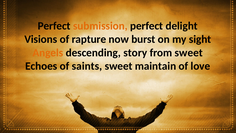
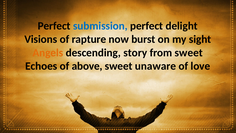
submission colour: orange -> blue (100, 26)
saints: saints -> above (87, 66)
maintain: maintain -> unaware (155, 66)
